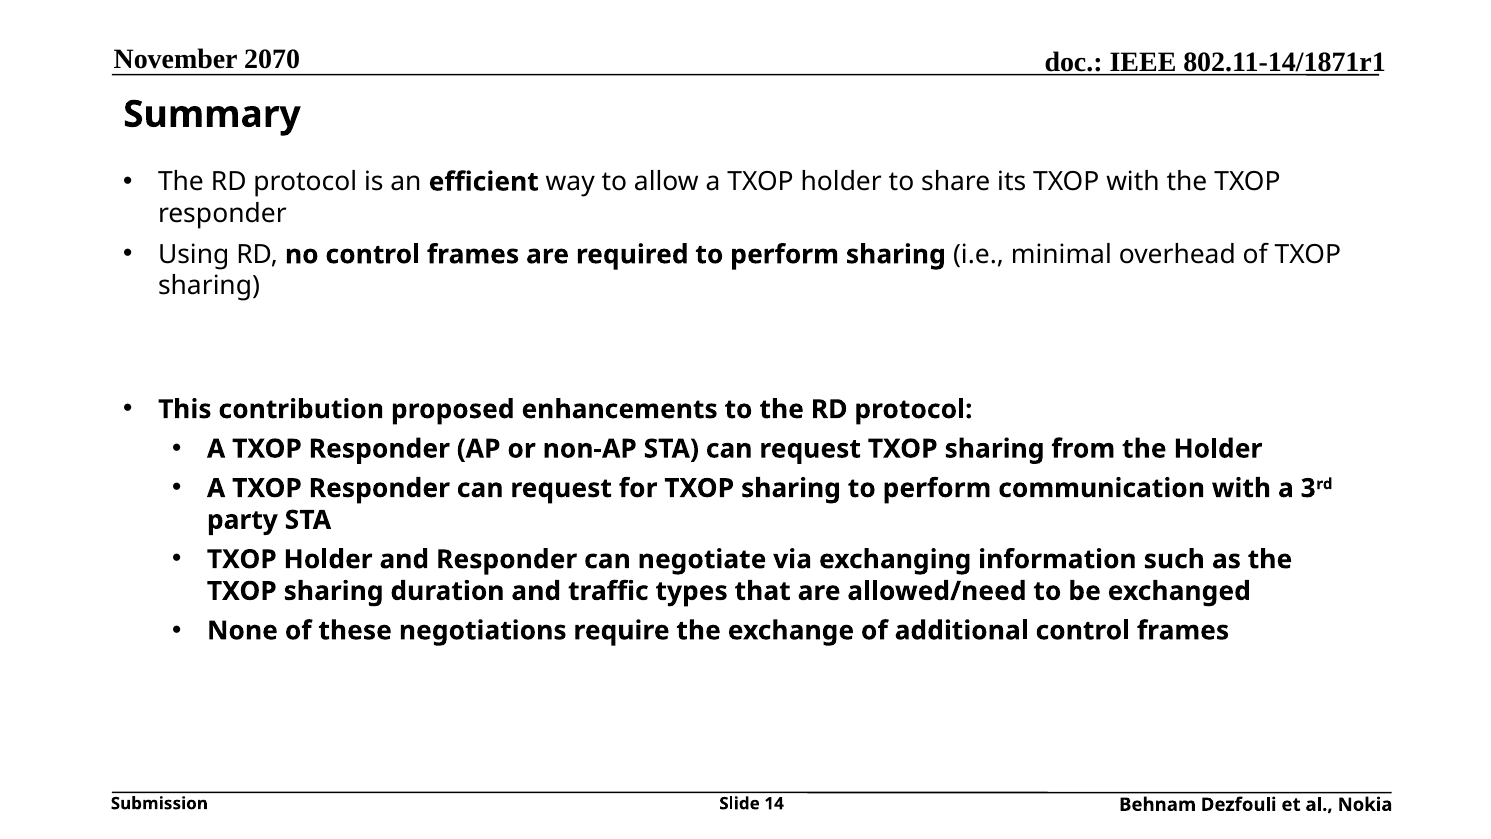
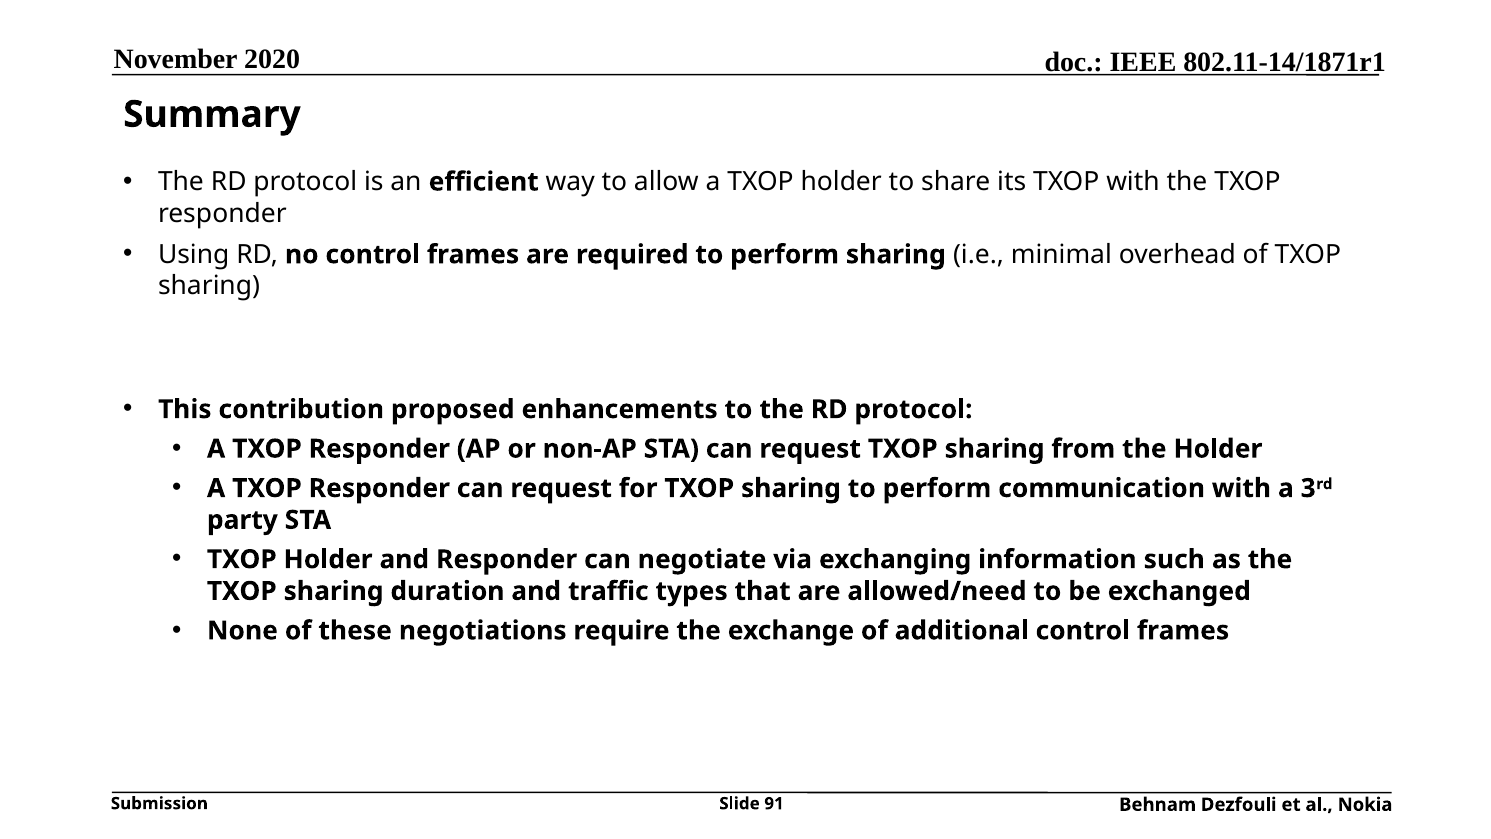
2070: 2070 -> 2020 (272, 59)
14: 14 -> 91 (774, 803)
